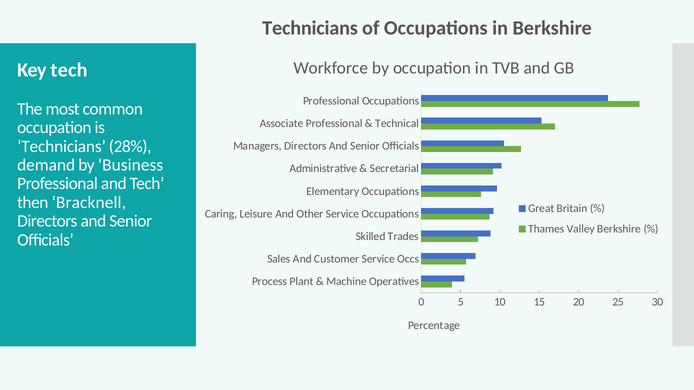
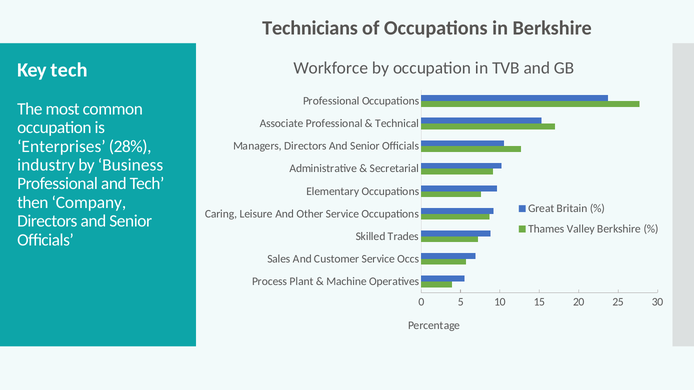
Technicians: Technicians -> Enterprises (61, 146)
demand: demand -> industry (46, 165)
Bracknell: Bracknell -> Company (89, 203)
